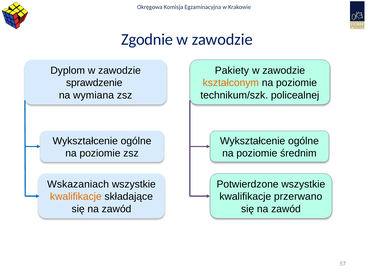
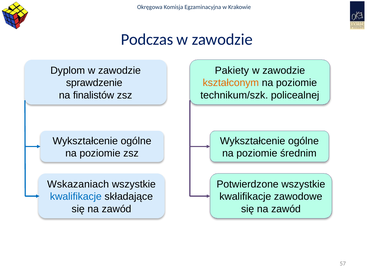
Zgodnie: Zgodnie -> Podczas (147, 40)
wymiana: wymiana -> finalistów (94, 95)
kwalifikacje colour: orange -> blue (76, 197)
przerwano: przerwano -> zawodowe (298, 197)
